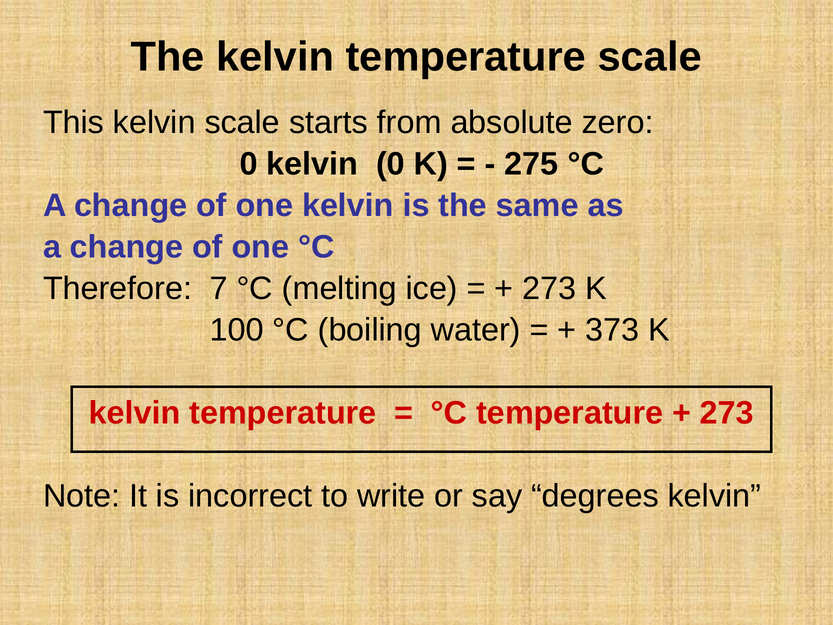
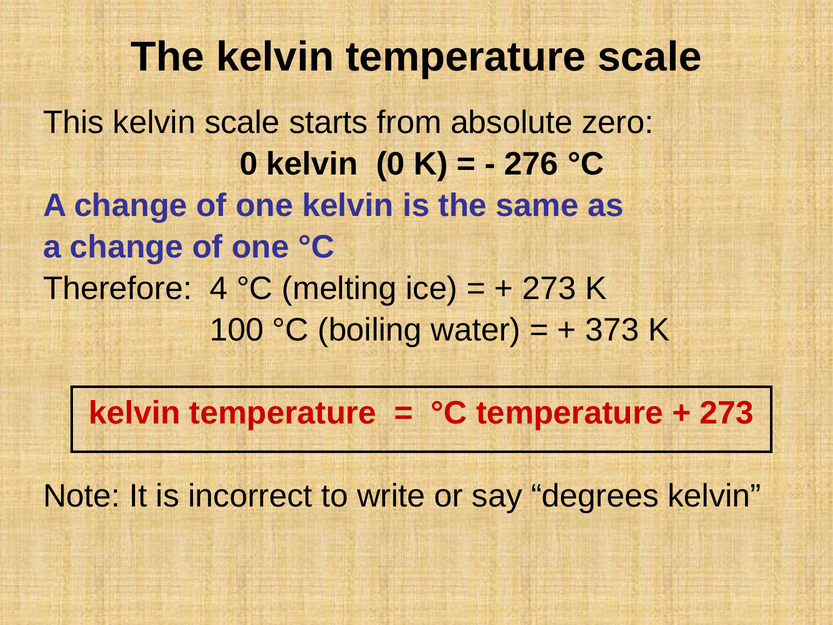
275: 275 -> 276 (531, 164)
7: 7 -> 4 (219, 289)
